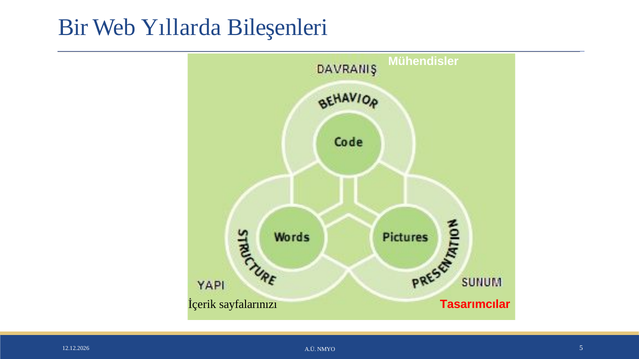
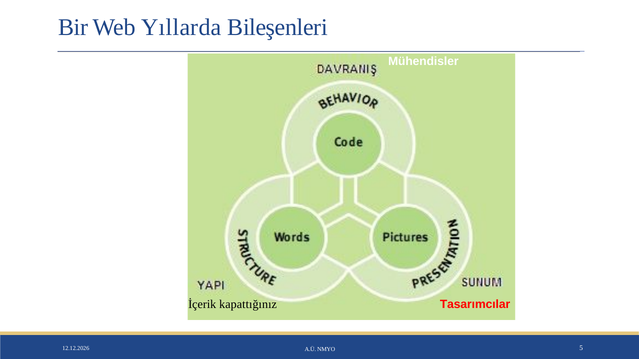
sayfalarınızı: sayfalarınızı -> kapattığınız (248, 305)
